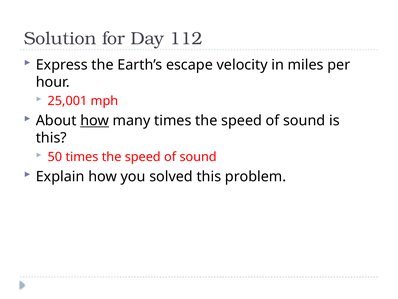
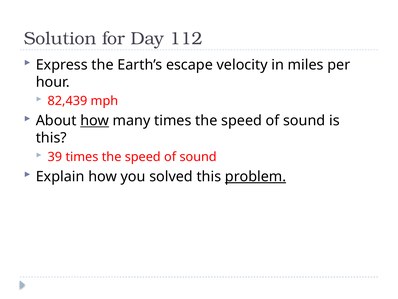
25,001: 25,001 -> 82,439 (68, 101)
50: 50 -> 39 (55, 157)
problem underline: none -> present (256, 176)
